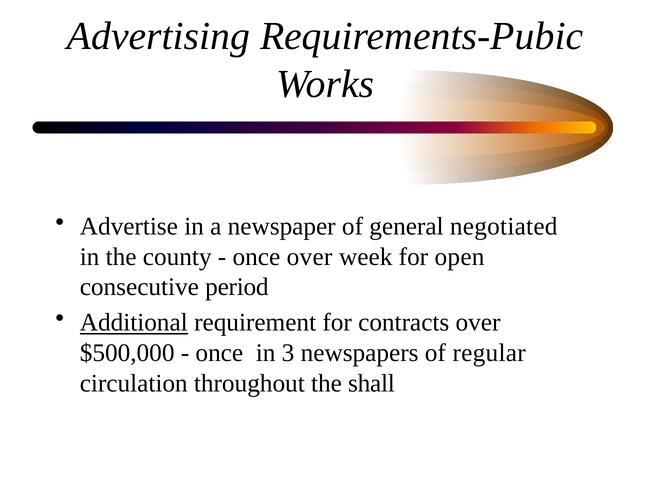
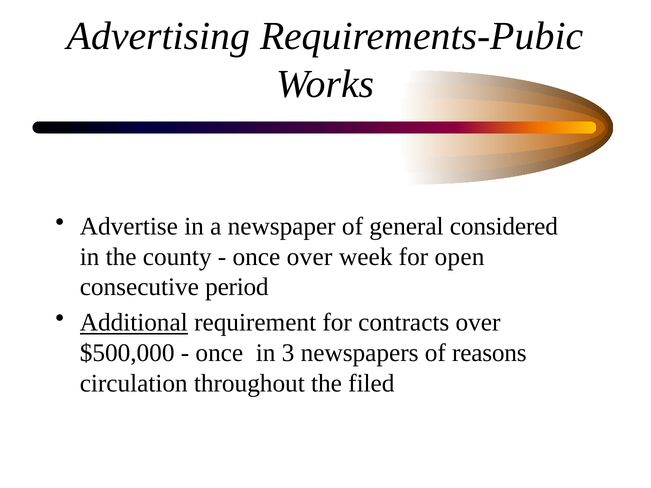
negotiated: negotiated -> considered (504, 226)
regular: regular -> reasons (489, 353)
shall: shall -> filed (371, 383)
